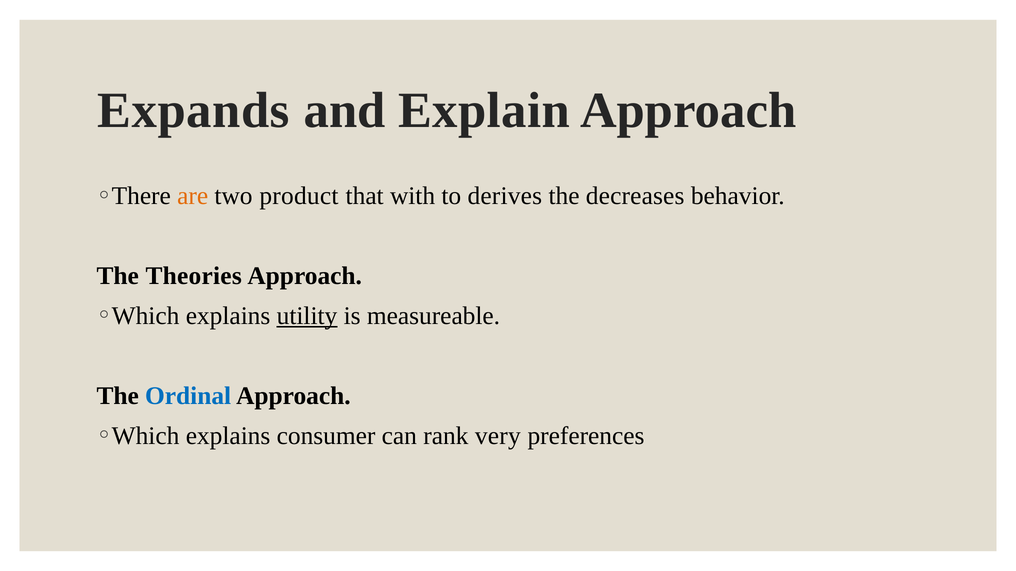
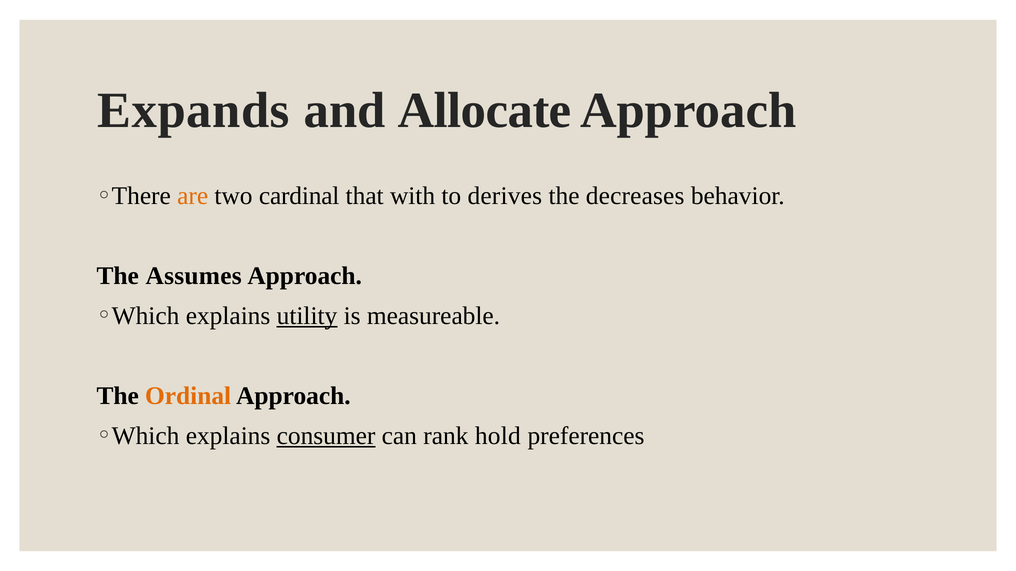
Explain: Explain -> Allocate (484, 110)
product: product -> cardinal (299, 196)
Theories: Theories -> Assumes (194, 276)
Ordinal colour: blue -> orange (188, 396)
consumer underline: none -> present (326, 436)
very: very -> hold (498, 436)
